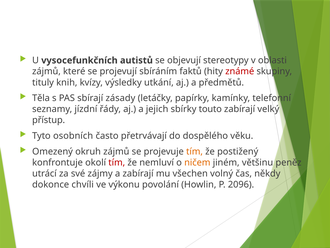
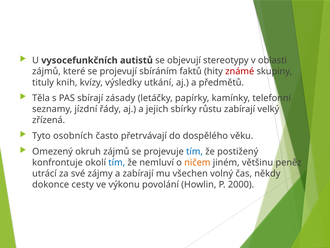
touto: touto -> růstu (210, 109)
přístup: přístup -> zřízená (49, 120)
tím colour: orange -> blue (195, 151)
tím colour: red -> blue (117, 162)
chvíli: chvíli -> cesty (83, 184)
2096: 2096 -> 2000 (241, 184)
